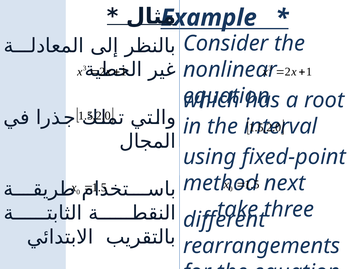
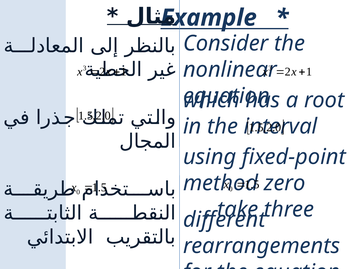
next: next -> zero (285, 183)
